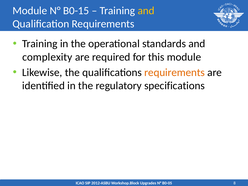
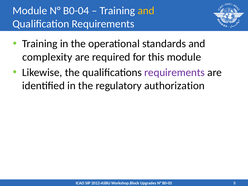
B0-15: B0-15 -> B0-04 (76, 11)
requirements colour: orange -> purple (175, 72)
specifications: specifications -> authorization (174, 86)
